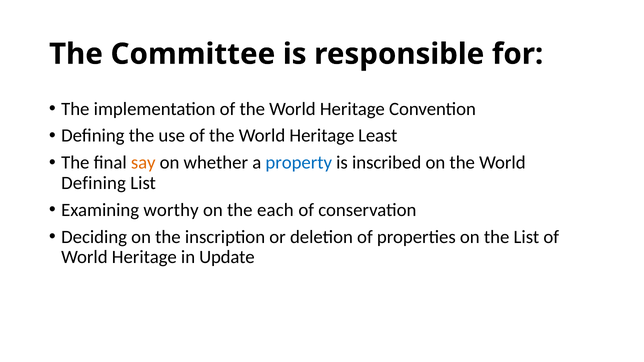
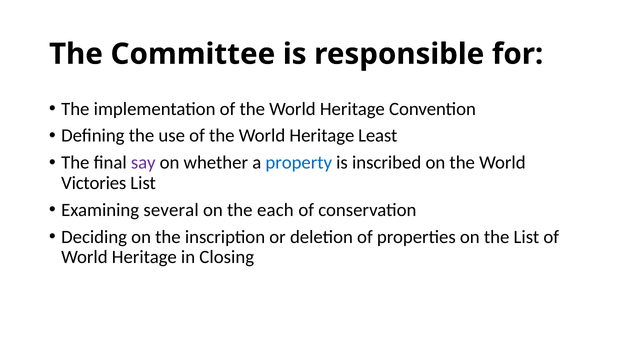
say colour: orange -> purple (143, 163)
Defining: Defining -> Victories (94, 183)
worthy: worthy -> several (171, 210)
Update: Update -> Closing (227, 257)
